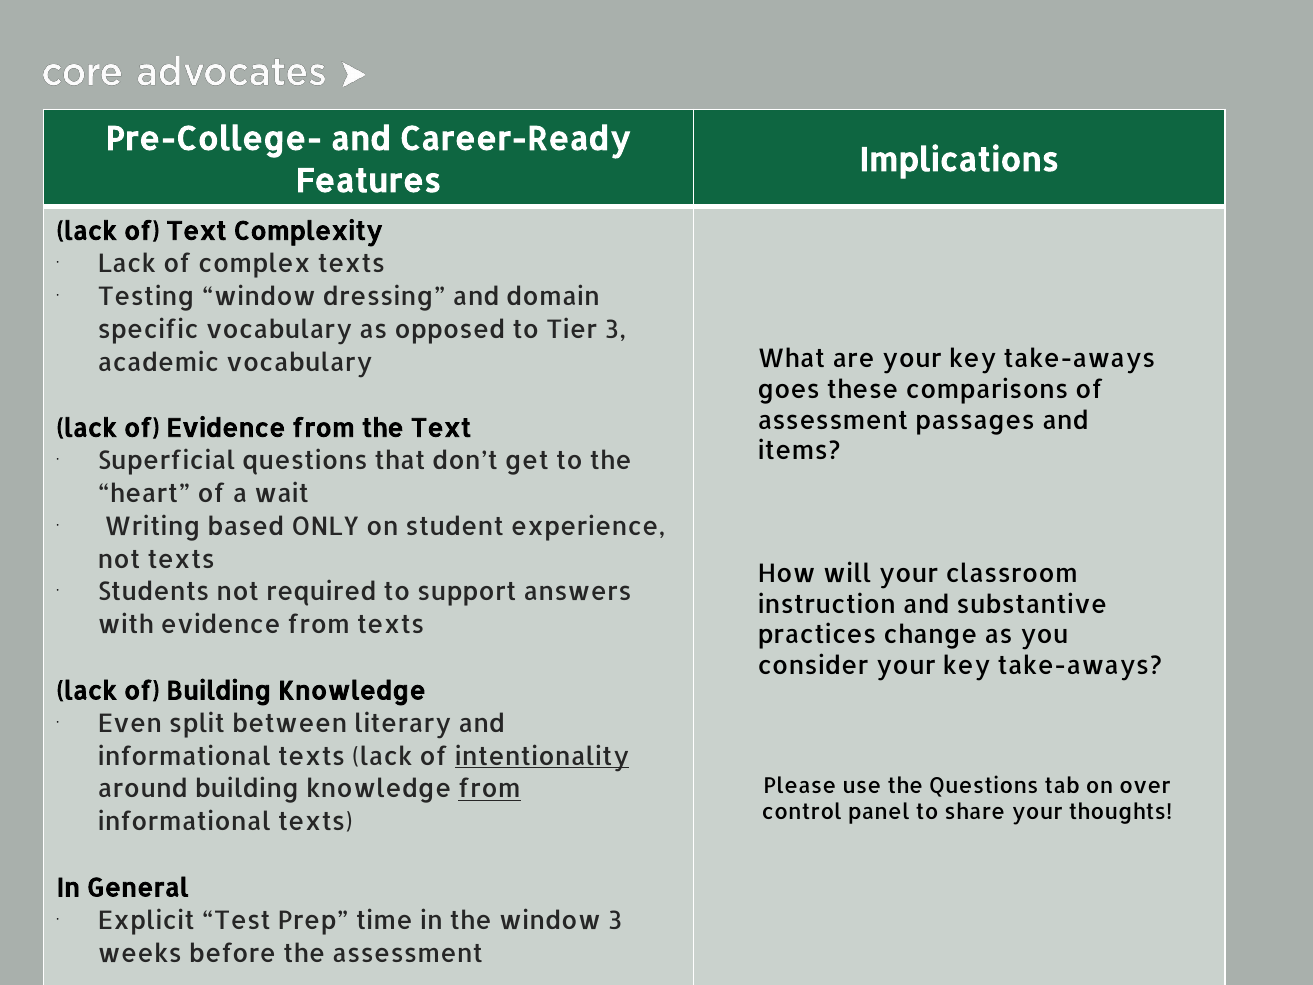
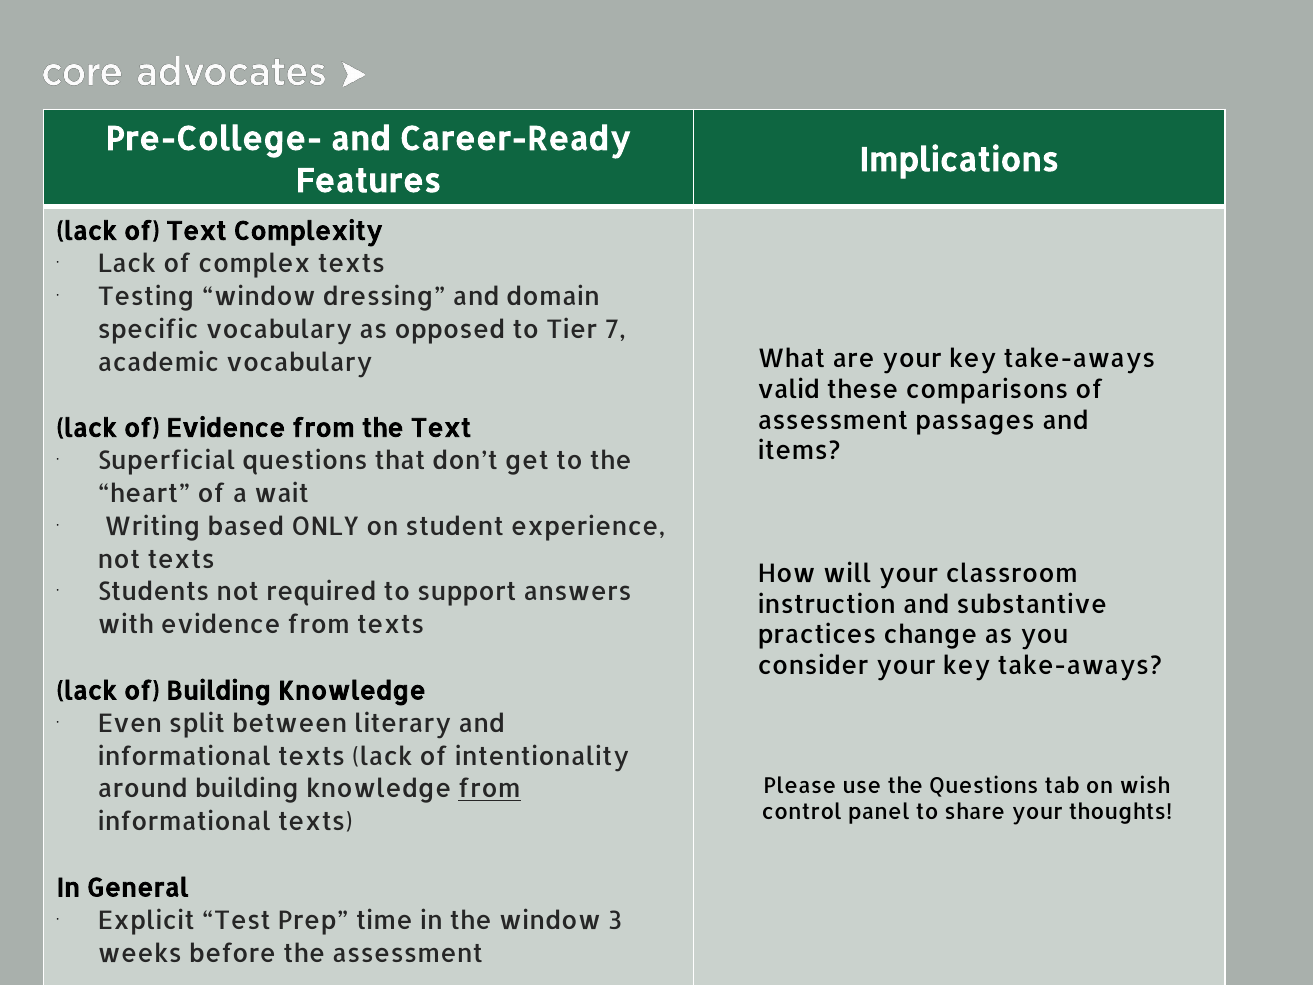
Tier 3: 3 -> 7 (615, 330)
goes: goes -> valid (789, 390)
intentionality underline: present -> none (542, 756)
over: over -> wish (1145, 786)
